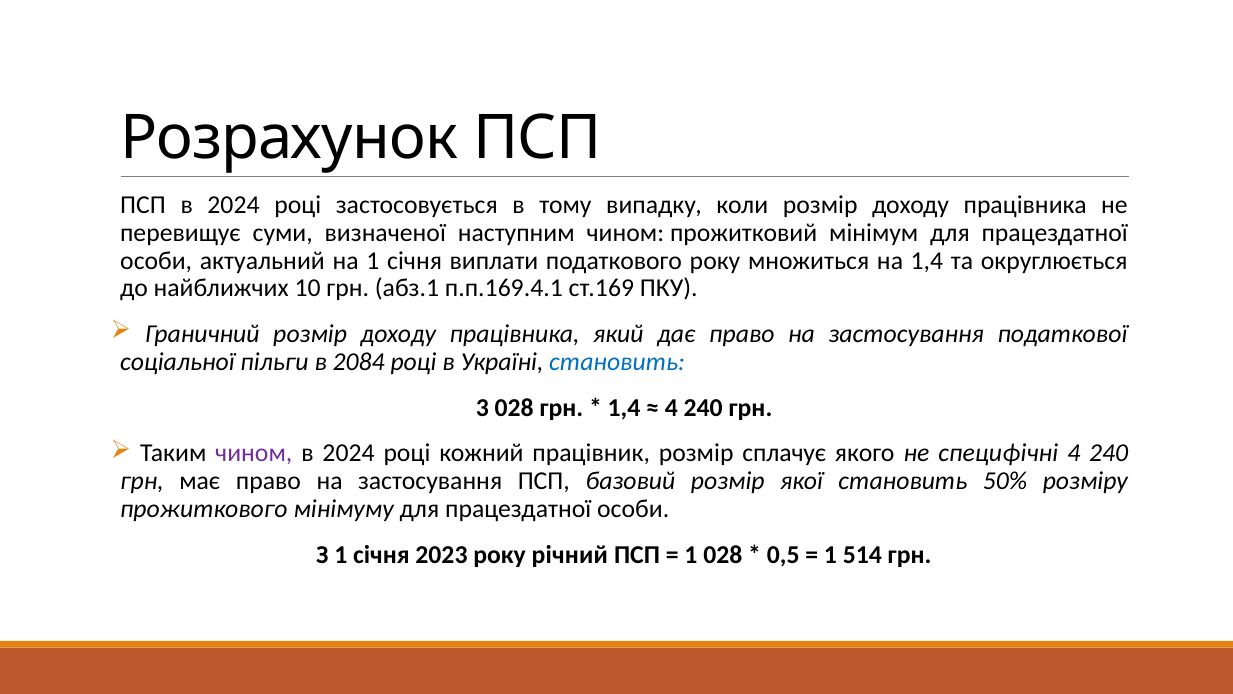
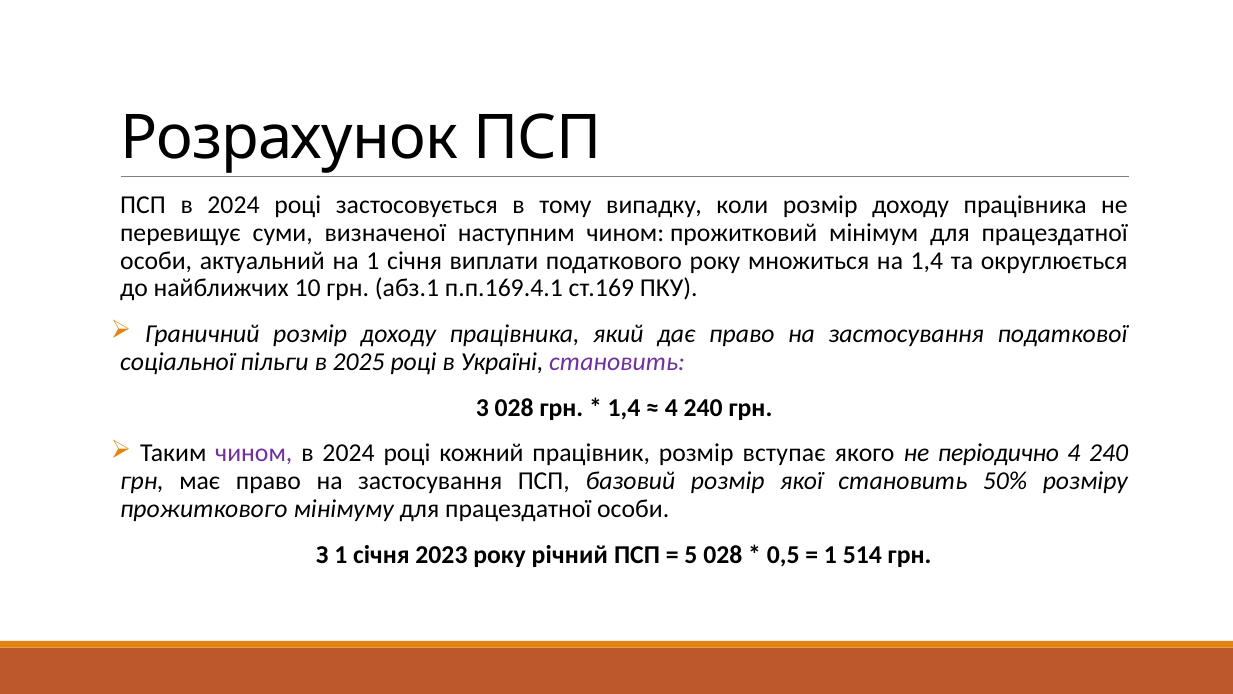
2084: 2084 -> 2025 (359, 362)
становить colour: blue -> purple (617, 362)
сплачує: сплачує -> вступає (784, 453)
специфічні: специфічні -> періодично (998, 453)
1: 1 -> 5 (691, 554)
